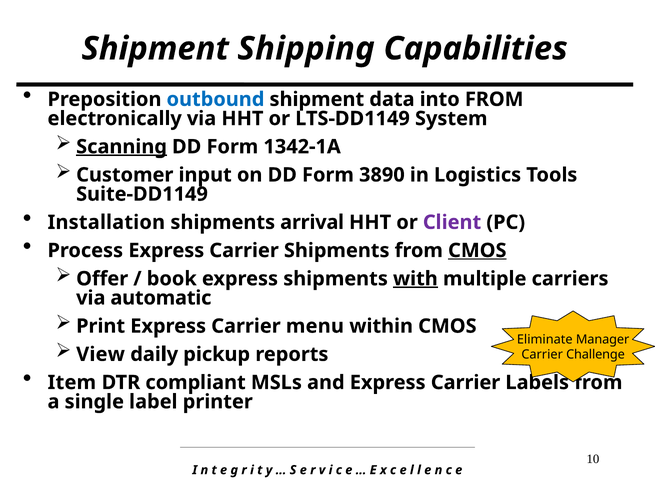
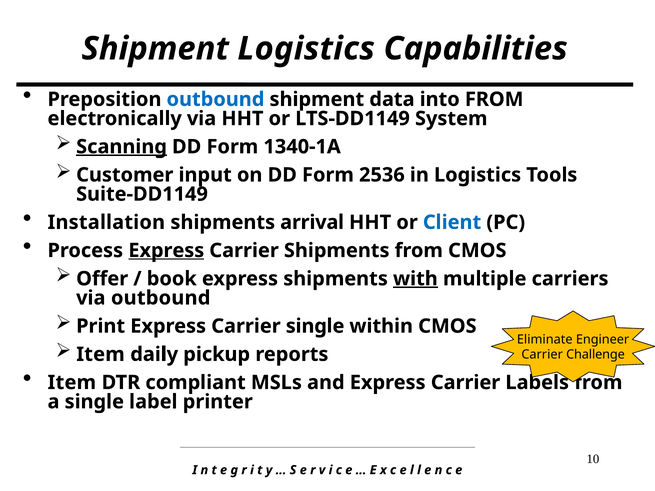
Shipment Shipping: Shipping -> Logistics (306, 49)
1342-1A: 1342-1A -> 1340-1A (302, 147)
3890: 3890 -> 2536 (382, 175)
Client colour: purple -> blue (452, 222)
Express underline: none -> present (166, 251)
CMOS underline: present -> none (477, 251)
via automatic: automatic -> outbound (161, 298)
Carrier menu: menu -> single (315, 326)
Manager: Manager -> Engineer (603, 340)
View: View -> Item (101, 354)
